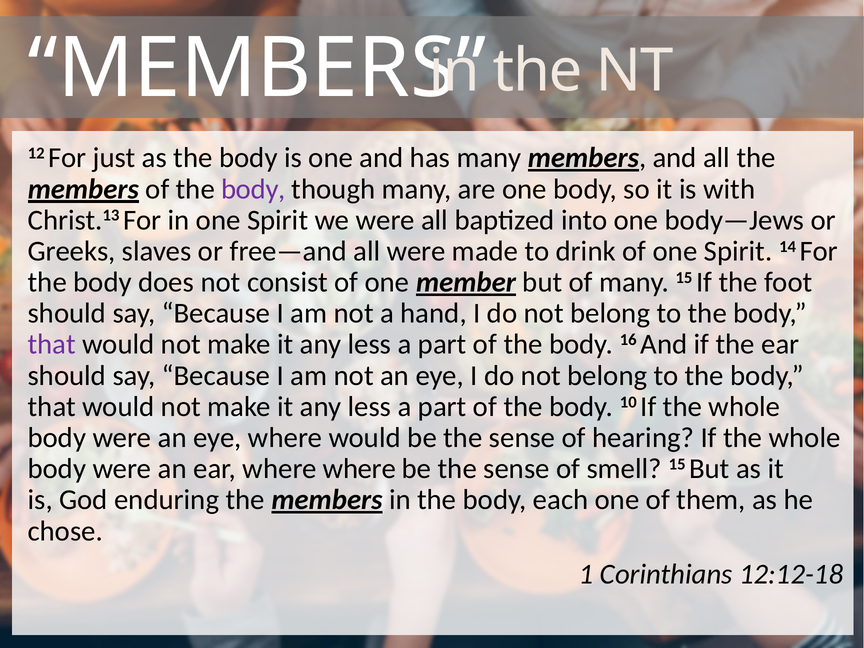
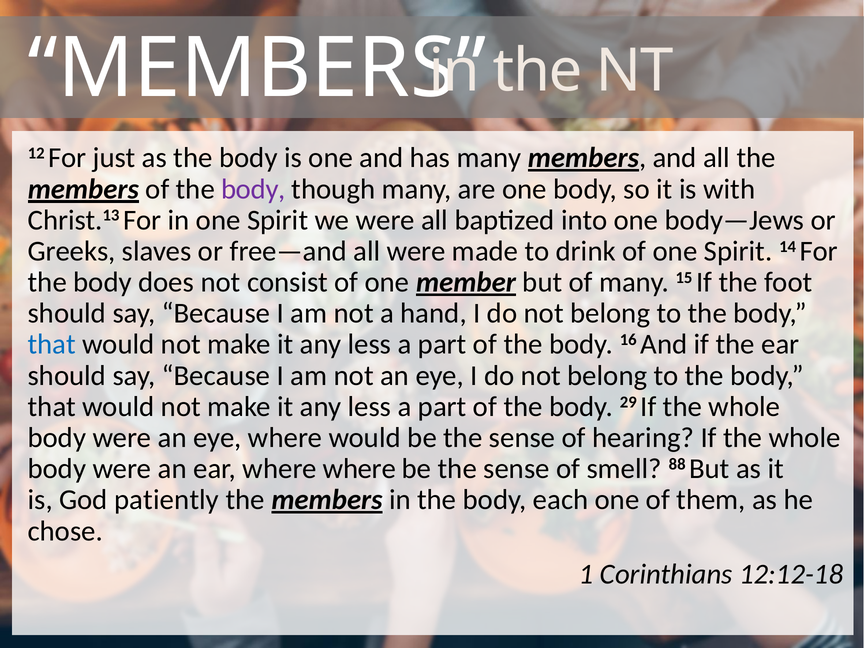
that colour: purple -> blue (52, 344)
10: 10 -> 29 (628, 402)
smell 15: 15 -> 88 (677, 464)
enduring: enduring -> patiently (167, 500)
